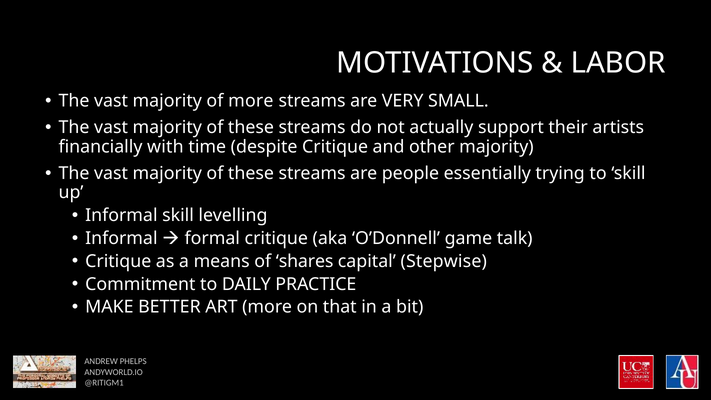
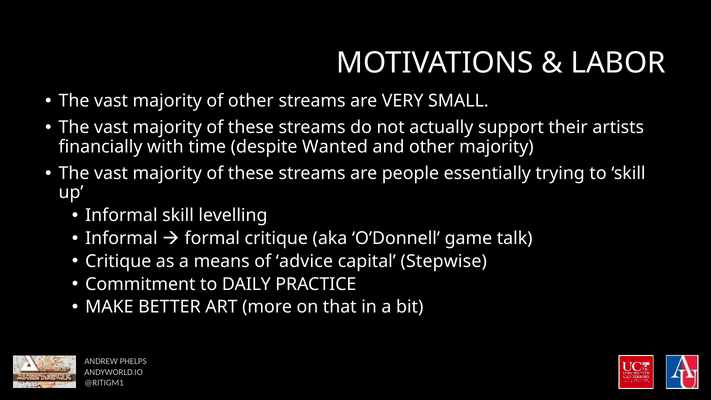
of more: more -> other (251, 101)
despite Critique: Critique -> Wanted (335, 147)
shares: shares -> advice (304, 261)
